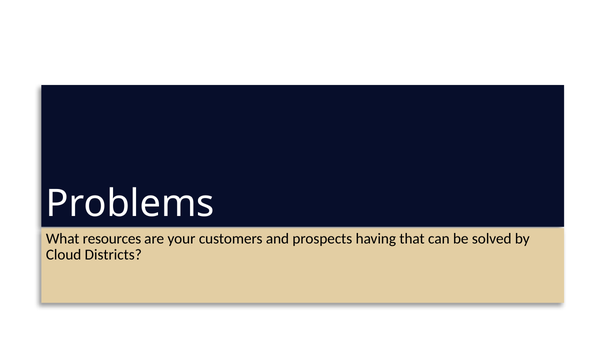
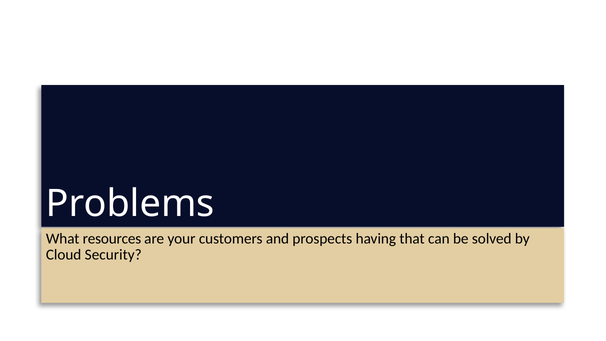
Districts: Districts -> Security (113, 255)
